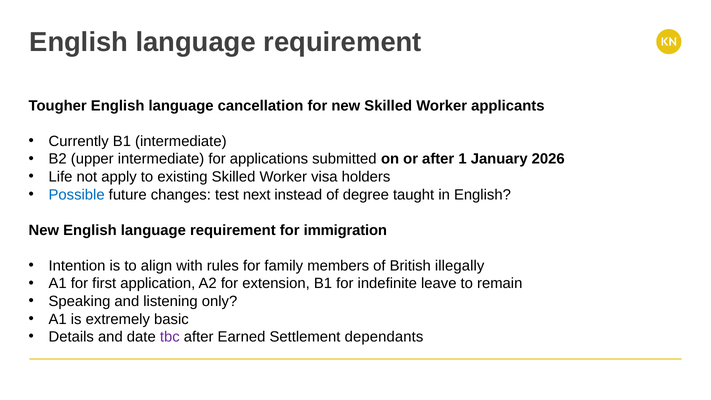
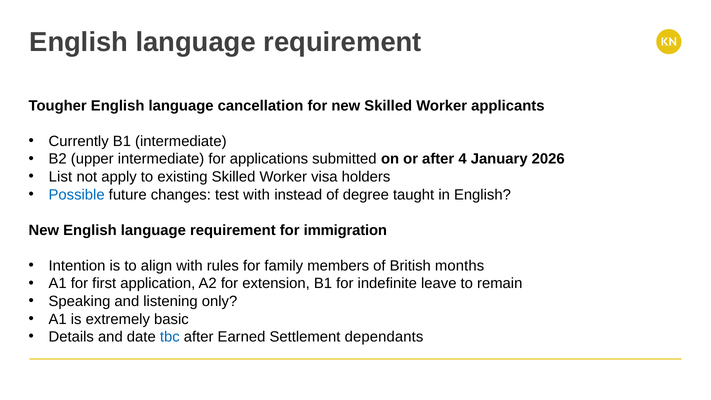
1: 1 -> 4 (463, 159)
Life: Life -> List (60, 177)
test next: next -> with (257, 195)
illegally: illegally -> months (460, 266)
tbc colour: purple -> blue (170, 337)
